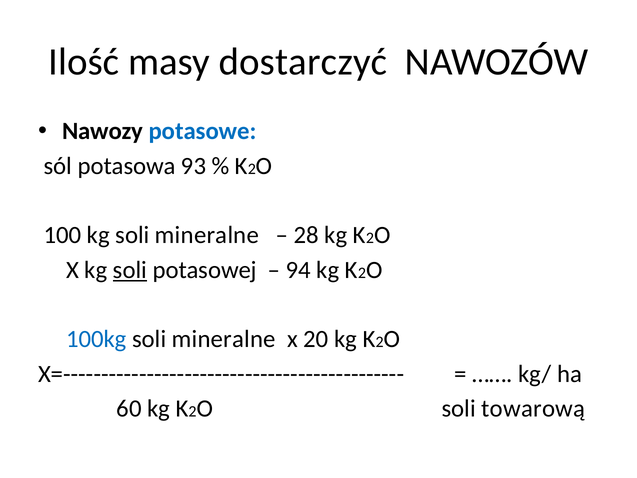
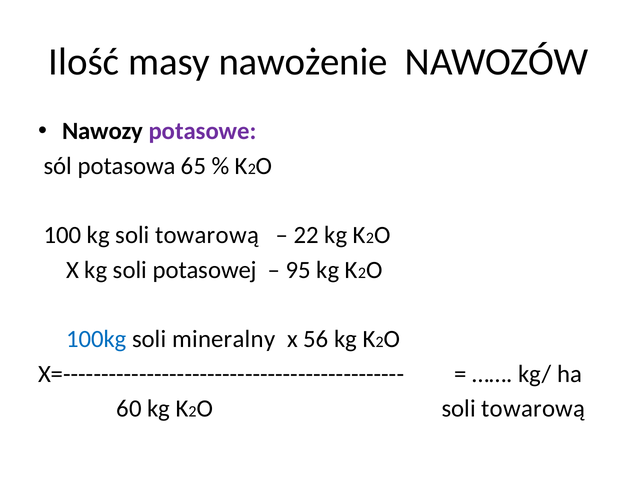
dostarczyć: dostarczyć -> nawożenie (303, 62)
potasowe colour: blue -> purple (203, 131)
93: 93 -> 65 (194, 166)
kg soli mineralne: mineralne -> towarową (207, 235)
28: 28 -> 22 (306, 235)
soli underline: present -> none (130, 270)
94: 94 -> 95 (298, 270)
mineralne: mineralne -> mineralny (224, 339)
20: 20 -> 56 (316, 339)
